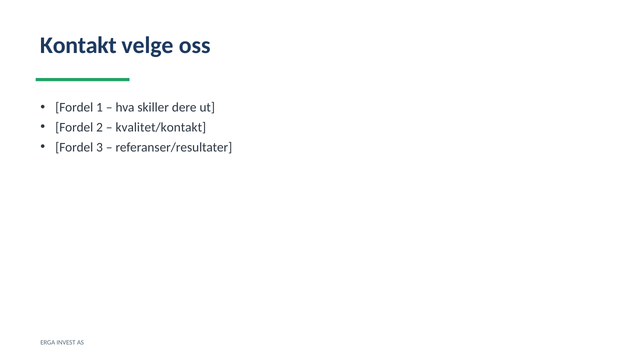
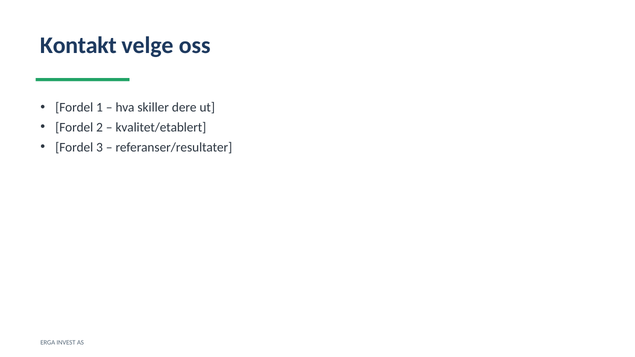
kvalitet/kontakt: kvalitet/kontakt -> kvalitet/etablert (161, 127)
